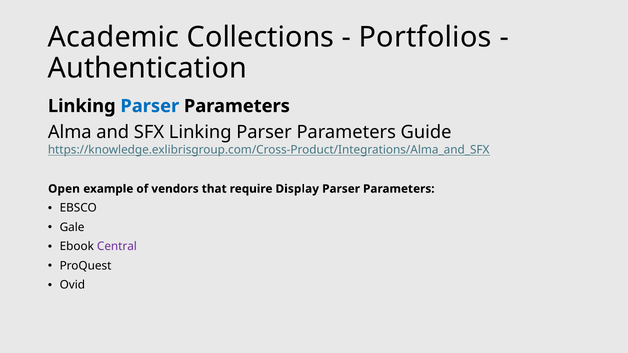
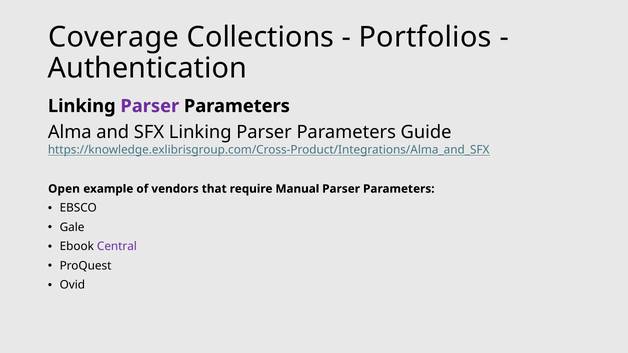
Academic: Academic -> Coverage (114, 37)
Parser colour: blue -> purple (150, 106)
Display: Display -> Manual (297, 189)
